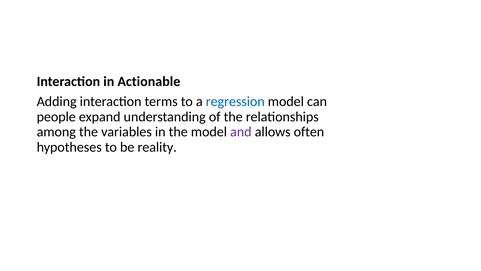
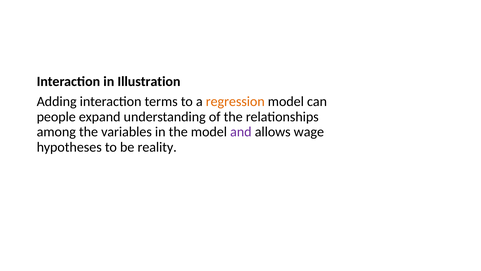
Actionable: Actionable -> Illustration (149, 81)
regression colour: blue -> orange (235, 101)
often: often -> wage (309, 132)
